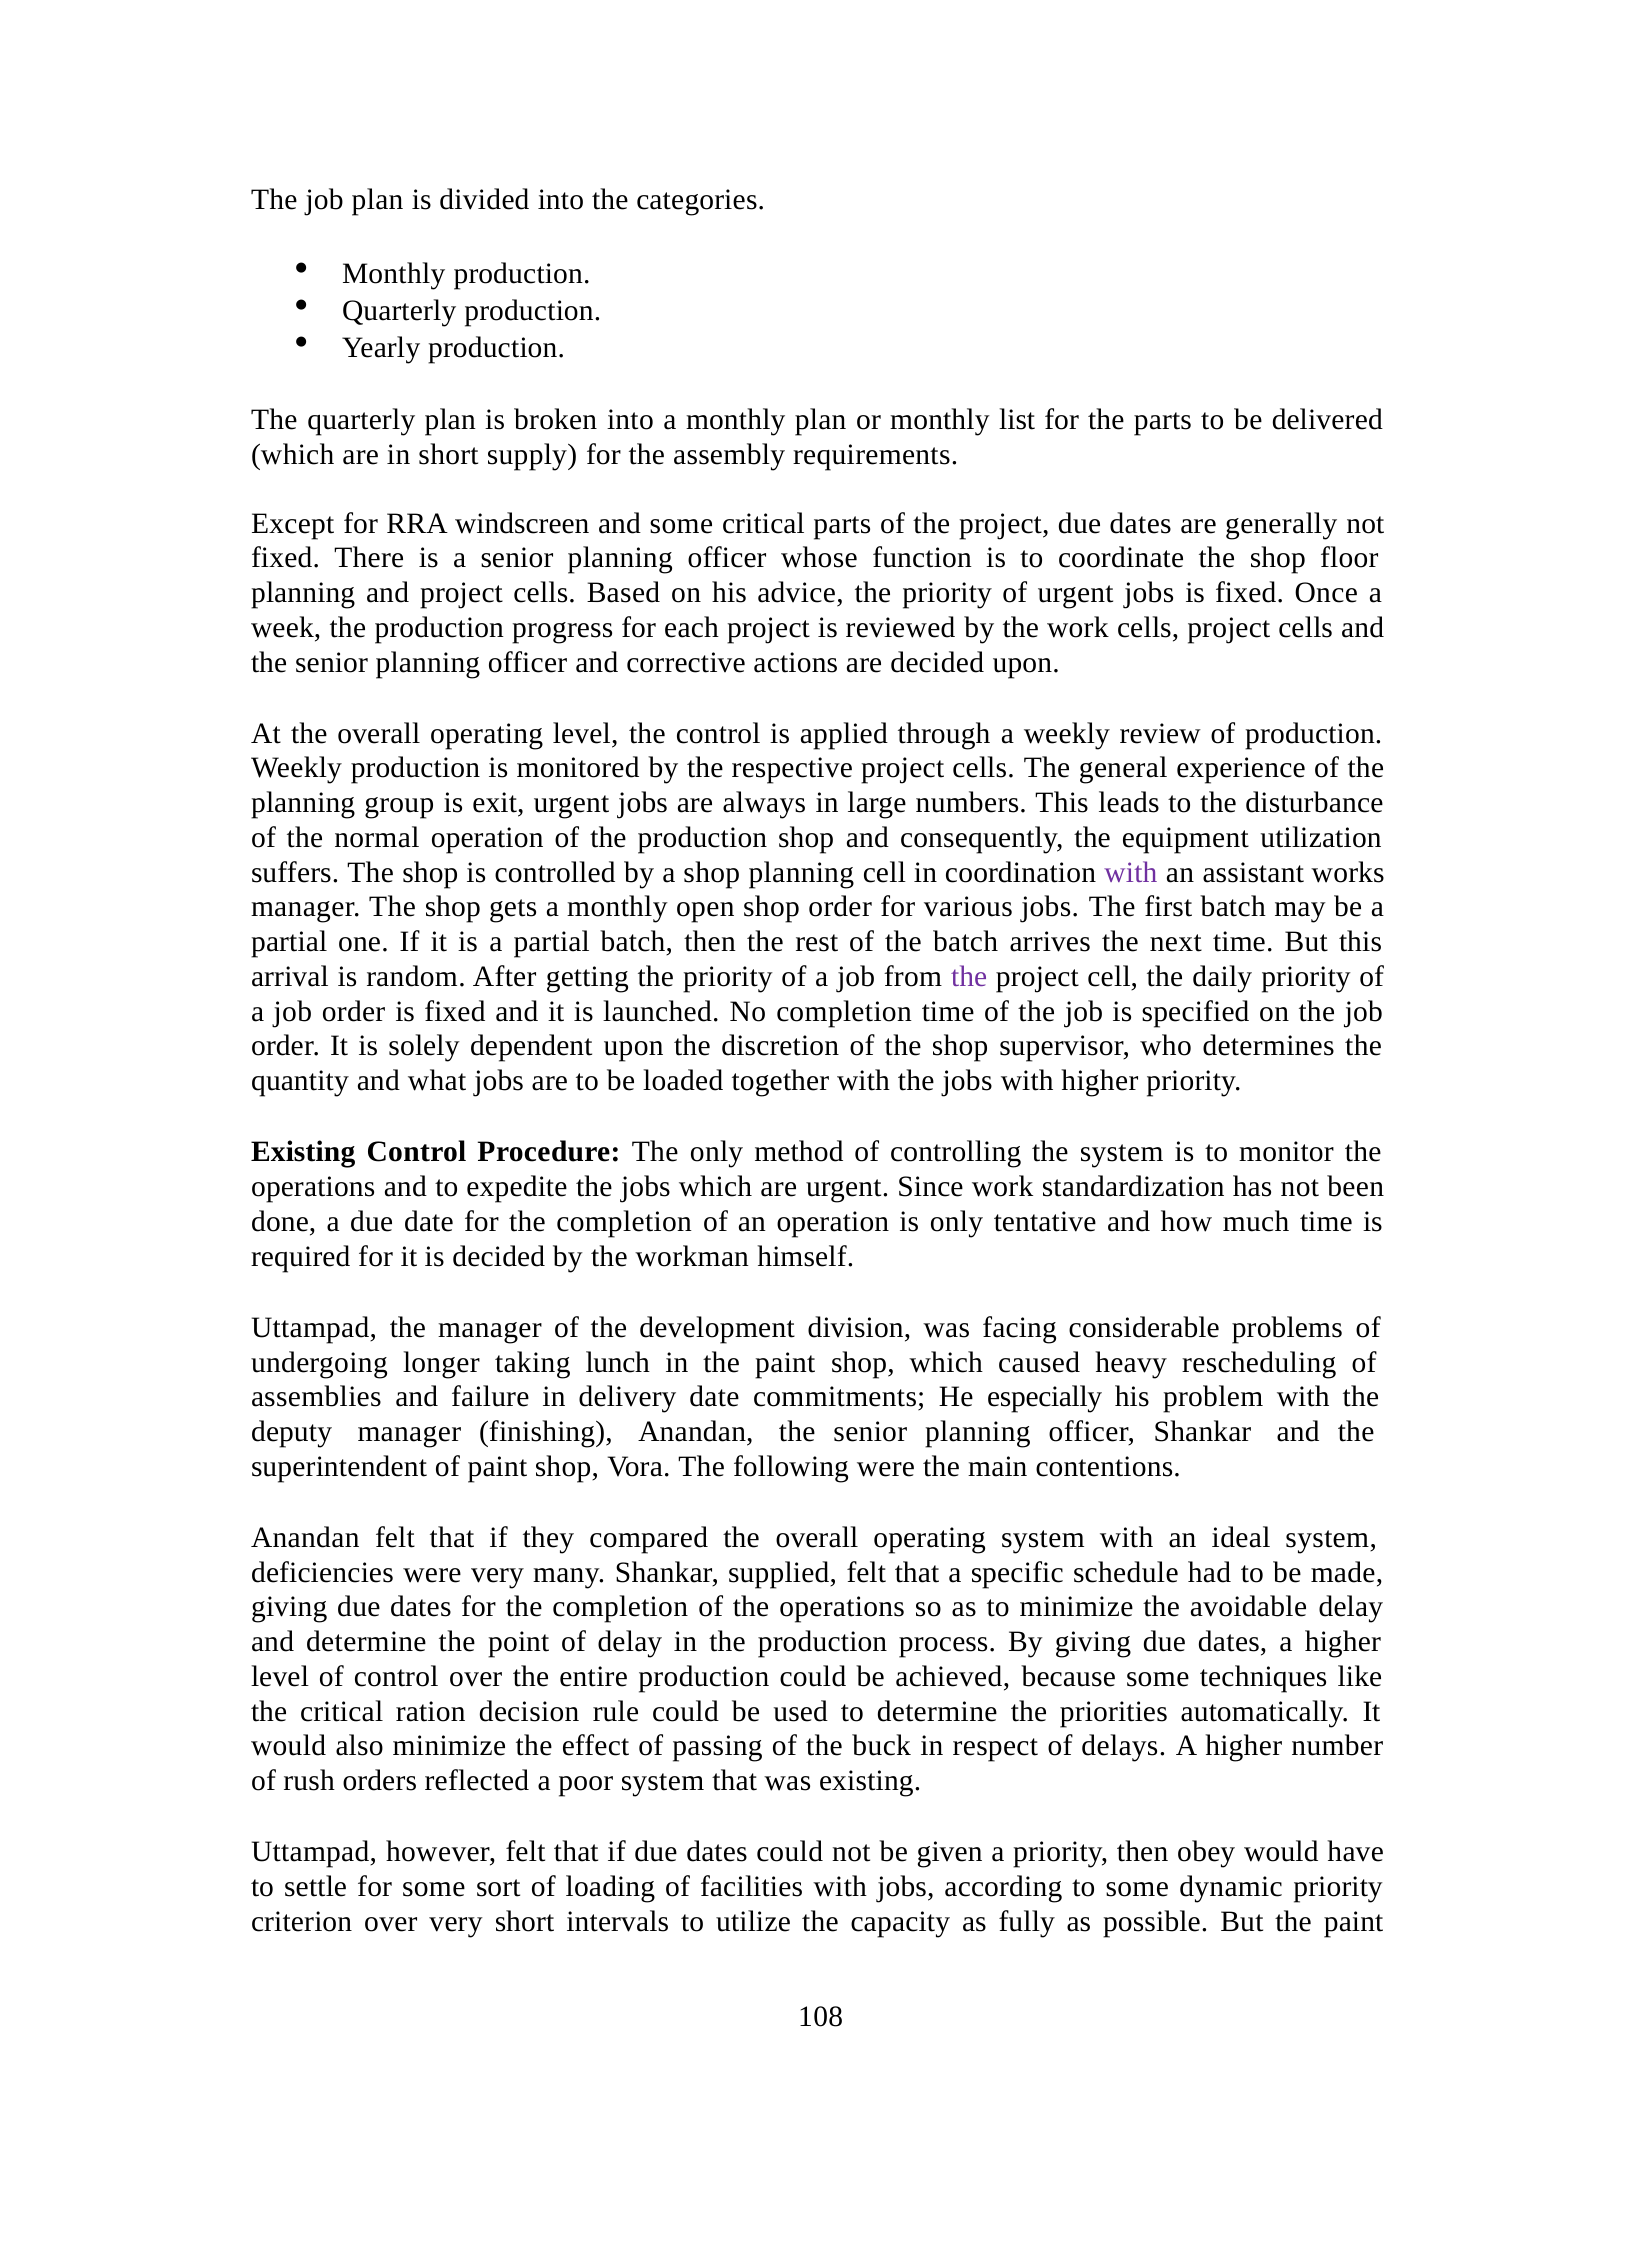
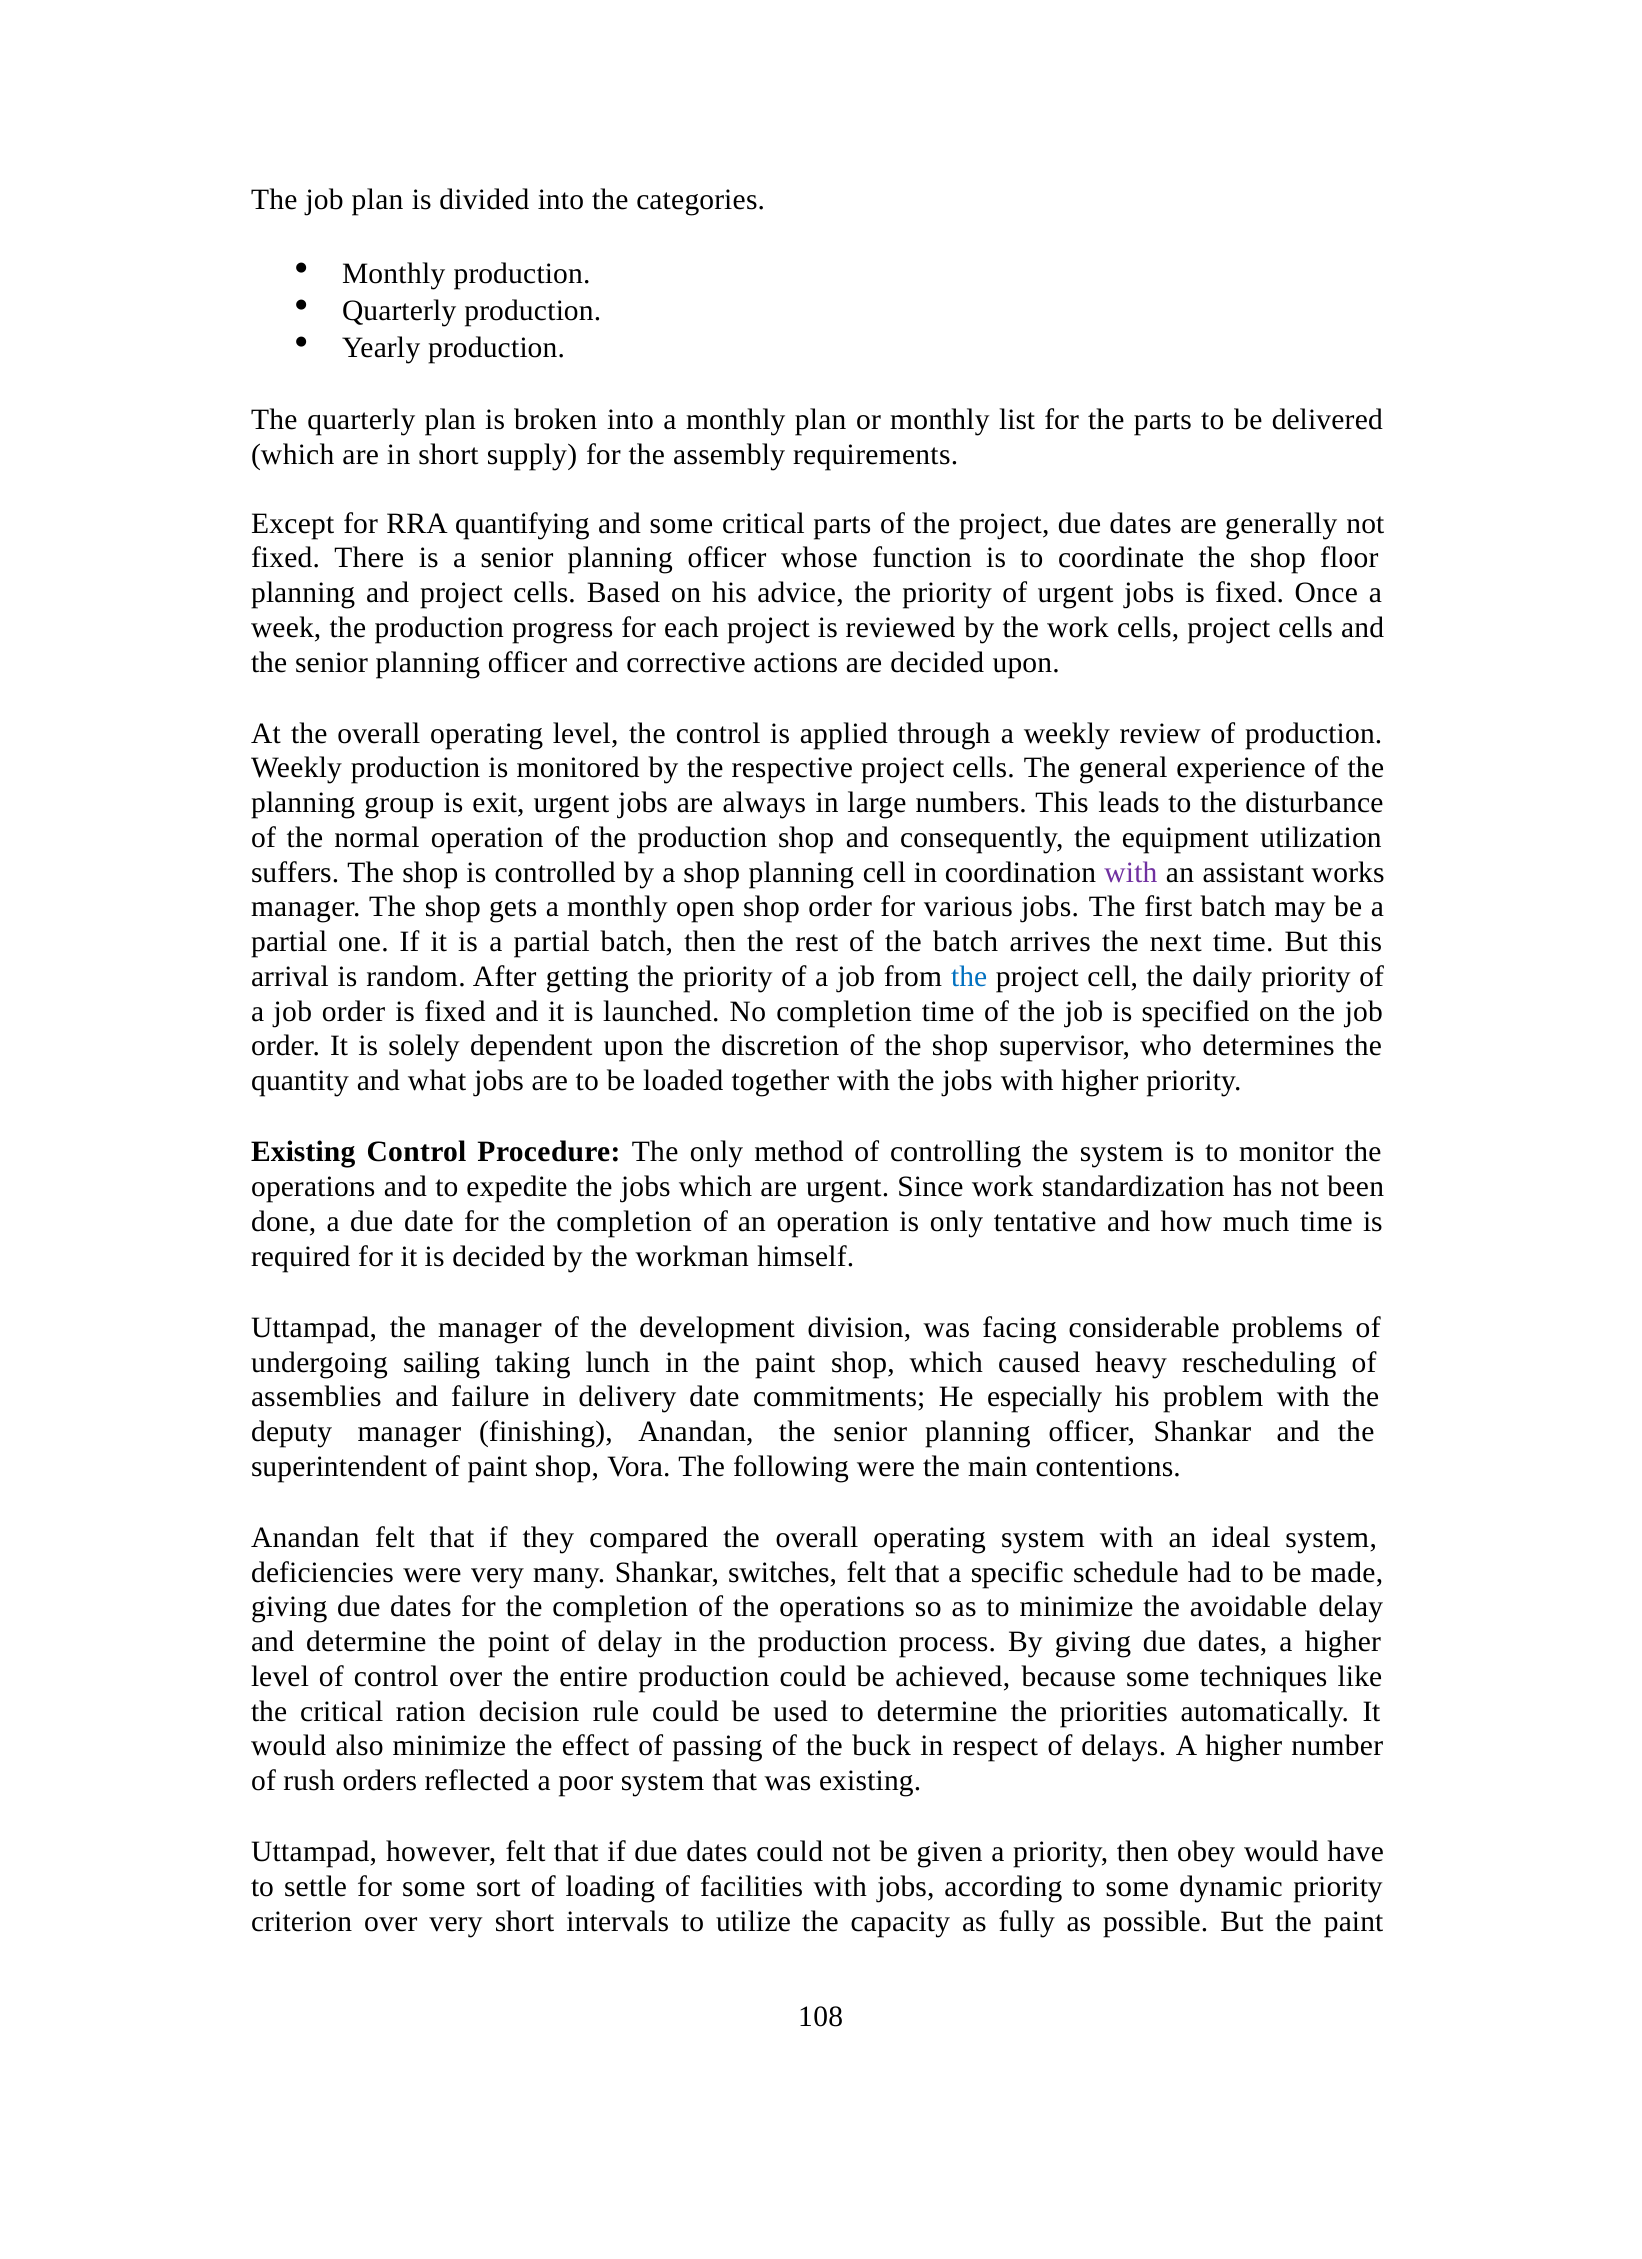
windscreen: windscreen -> quantifying (522, 523)
the colour: purple -> blue (969, 977)
longer: longer -> sailing (442, 1362)
supplied: supplied -> switches (783, 1572)
